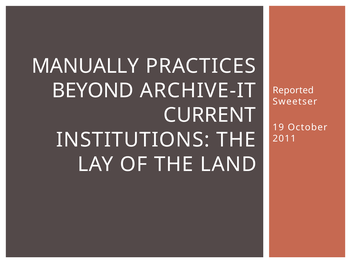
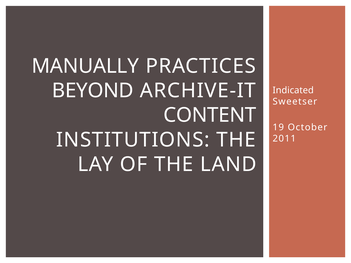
Reported: Reported -> Indicated (293, 90)
CURRENT: CURRENT -> CONTENT (210, 115)
